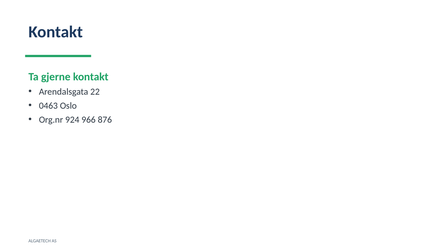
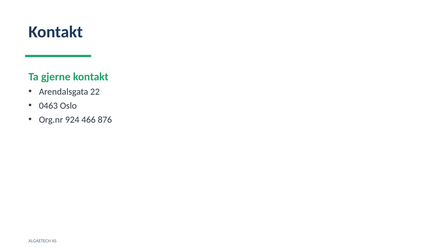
966: 966 -> 466 (89, 120)
